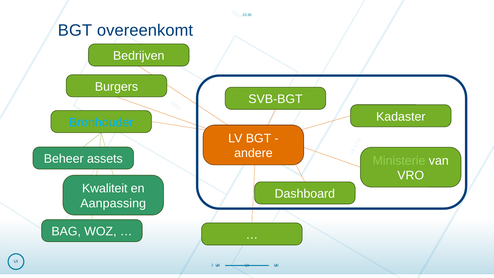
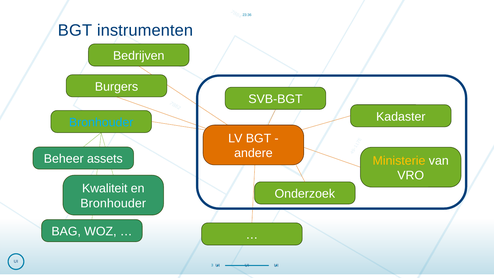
overeenkomt: overeenkomt -> instrumenten (145, 30)
Ministerie colour: light green -> yellow (399, 161)
Dashboard: Dashboard -> Onderzoek (305, 194)
Aanpassing: Aanpassing -> Bronhouder (113, 203)
